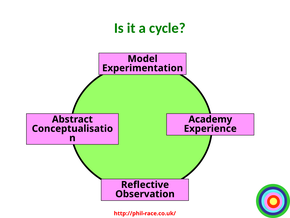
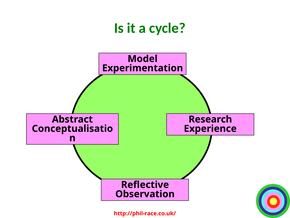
Academy: Academy -> Research (210, 119)
